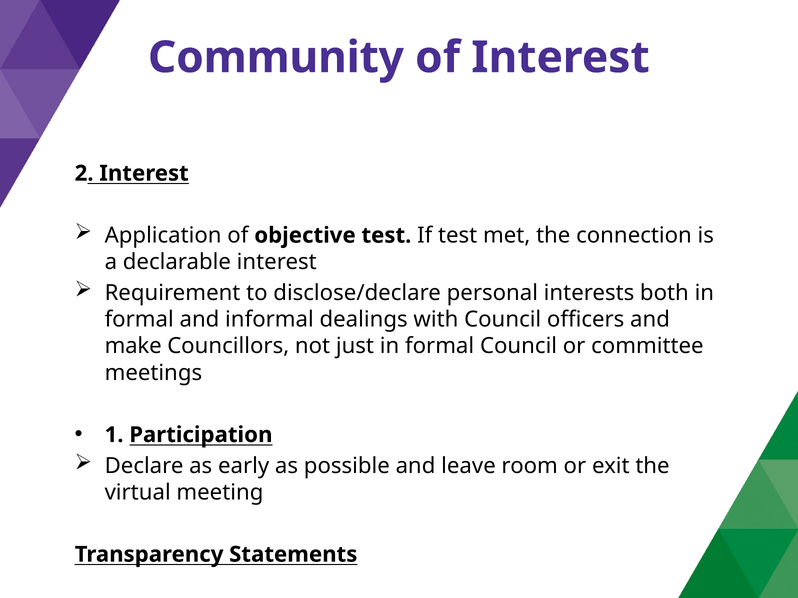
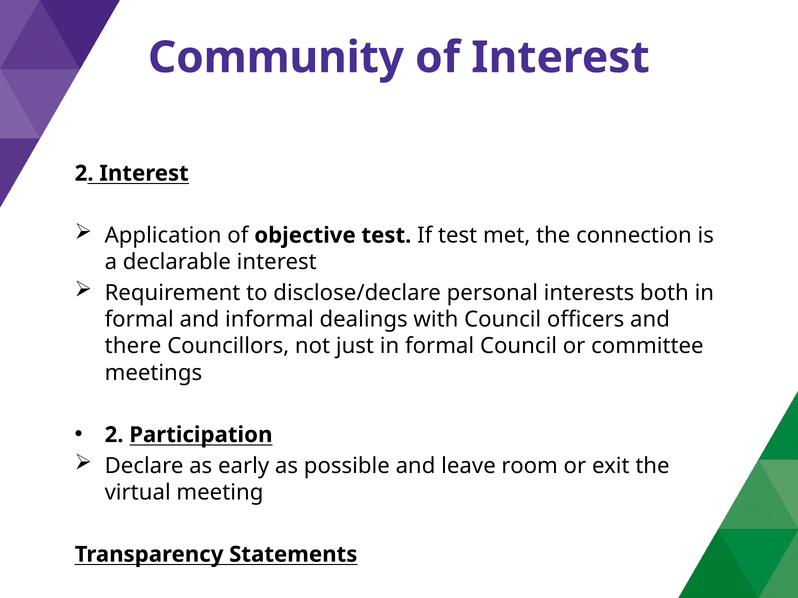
make: make -> there (133, 346)
1: 1 -> 2 (114, 435)
